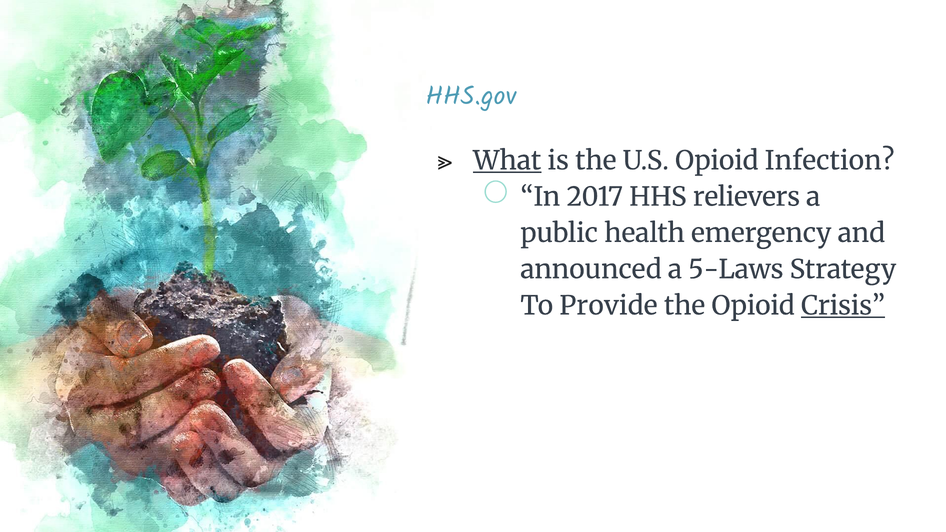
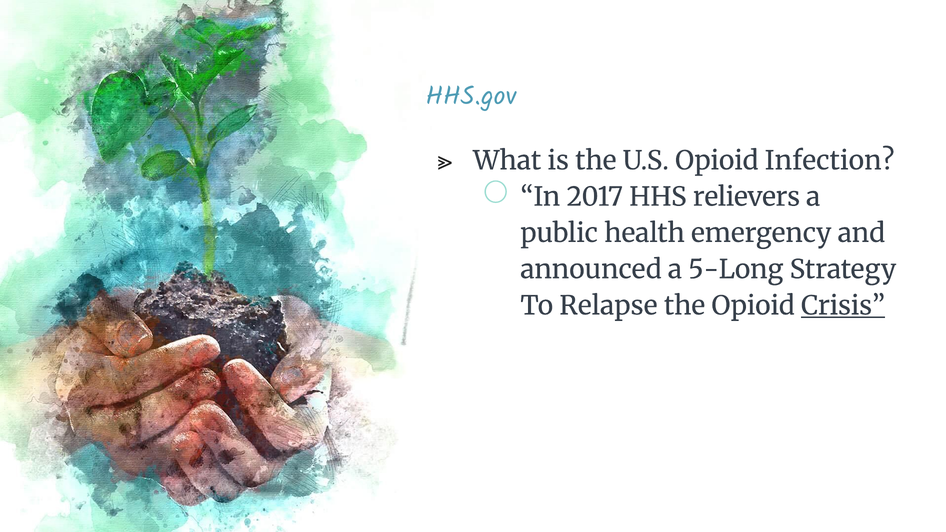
What underline: present -> none (507, 161)
5-Laws: 5-Laws -> 5-Long (736, 270)
Provide: Provide -> Relapse (608, 306)
